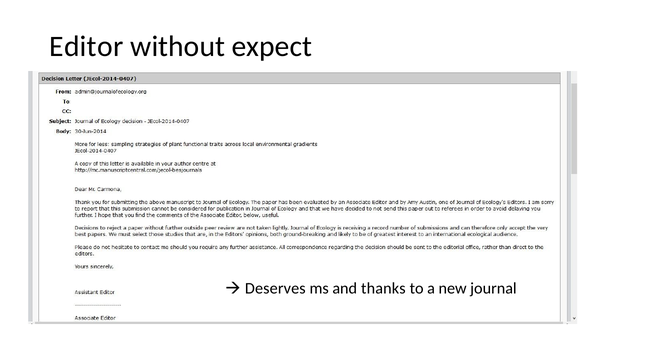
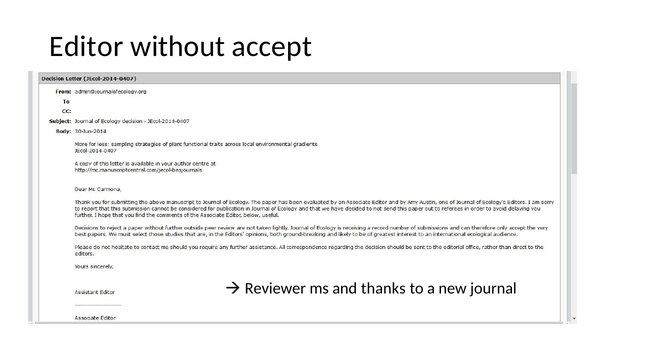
expect: expect -> accept (272, 47)
Deserves: Deserves -> Reviewer (275, 288)
